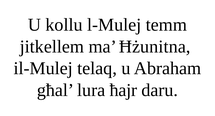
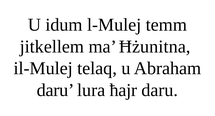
kollu: kollu -> idum (64, 25)
għal: għal -> daru (55, 90)
